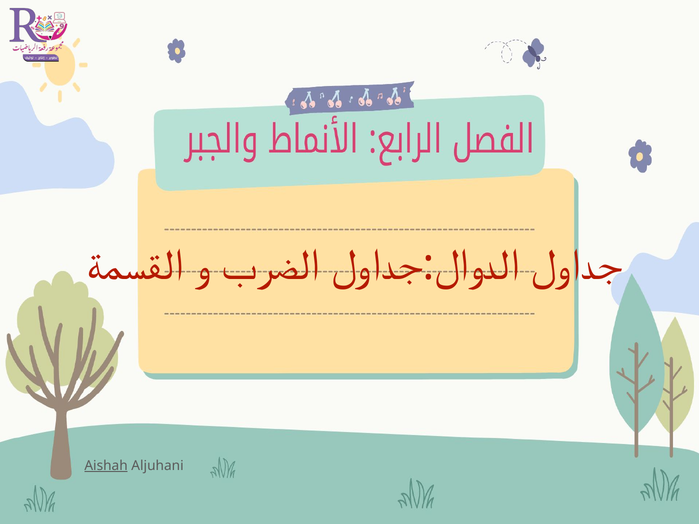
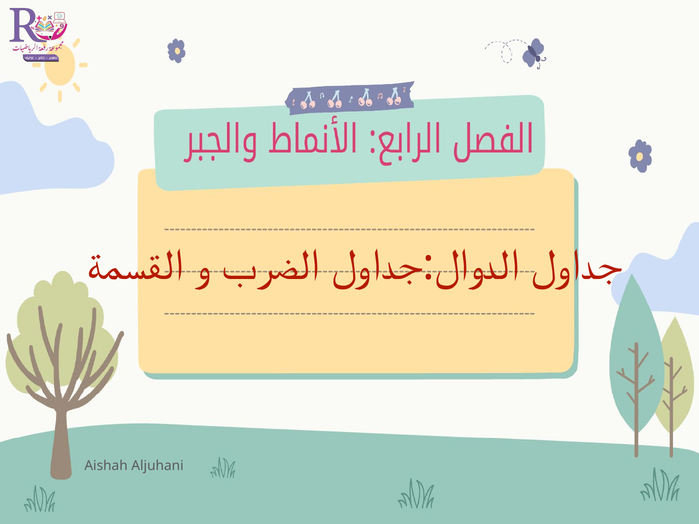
Aishah underline: present -> none (106, 466)
